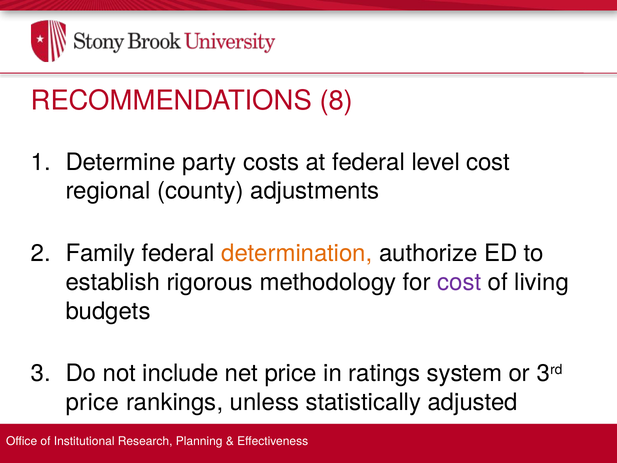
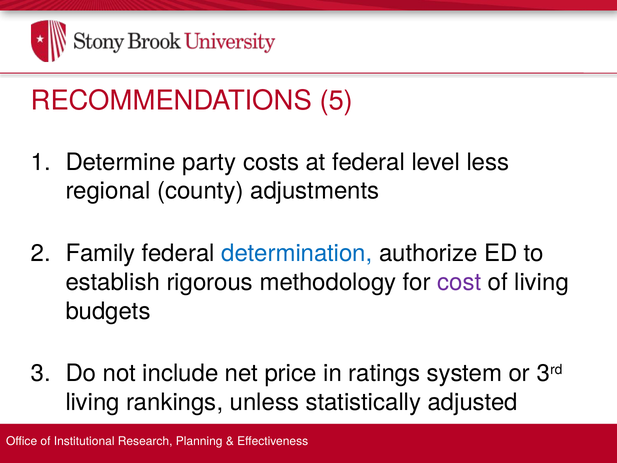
8: 8 -> 5 (336, 101)
level cost: cost -> less (488, 162)
determination colour: orange -> blue (297, 253)
price: price -> living (93, 402)
